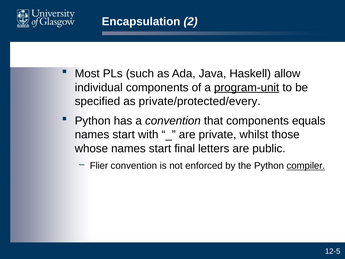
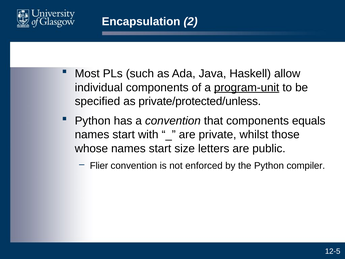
private/protected/every: private/protected/every -> private/protected/unless (200, 101)
final: final -> size (185, 148)
compiler underline: present -> none (306, 166)
